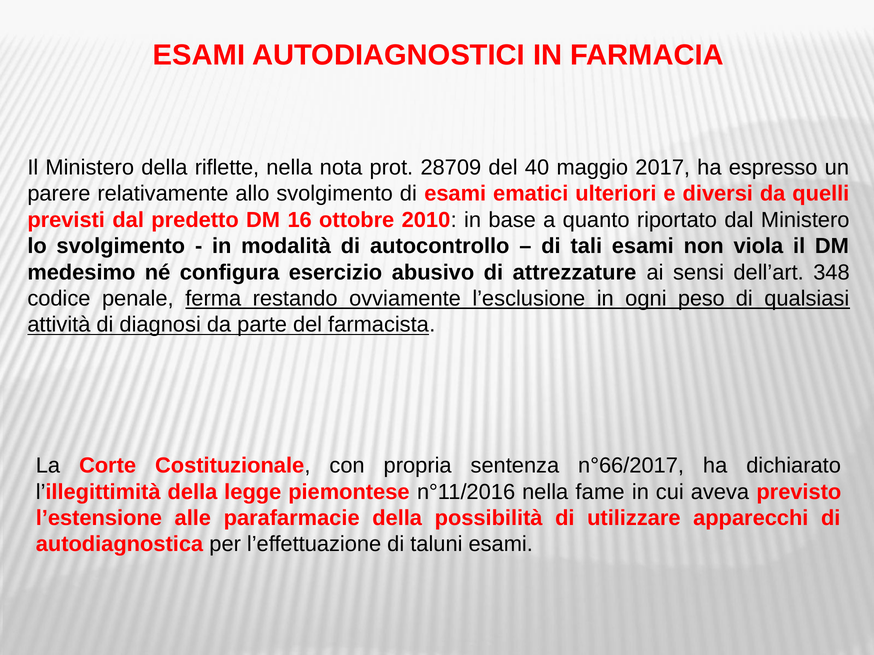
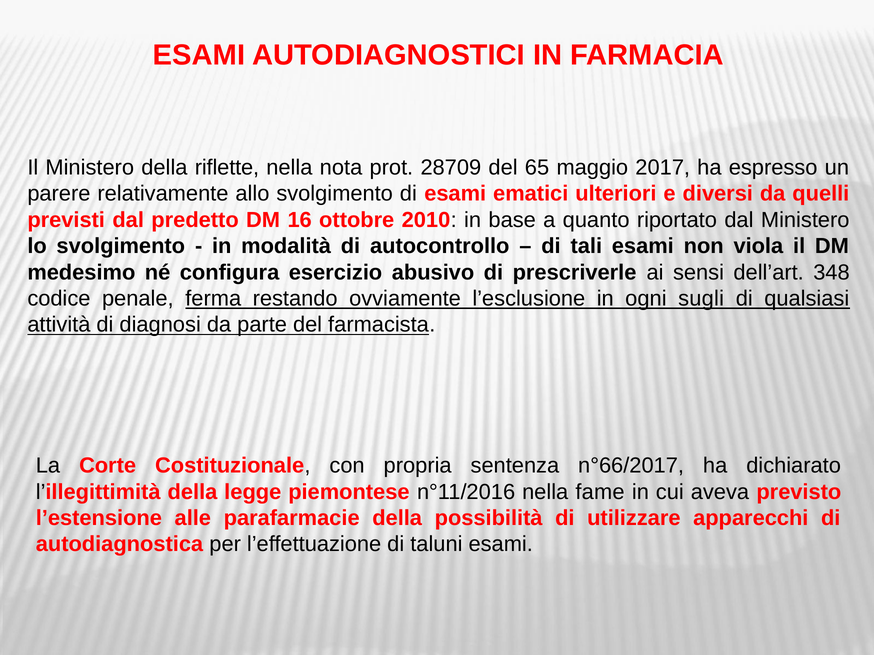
40: 40 -> 65 (537, 168)
attrezzature: attrezzature -> prescriverle (575, 273)
peso: peso -> sugli (701, 299)
